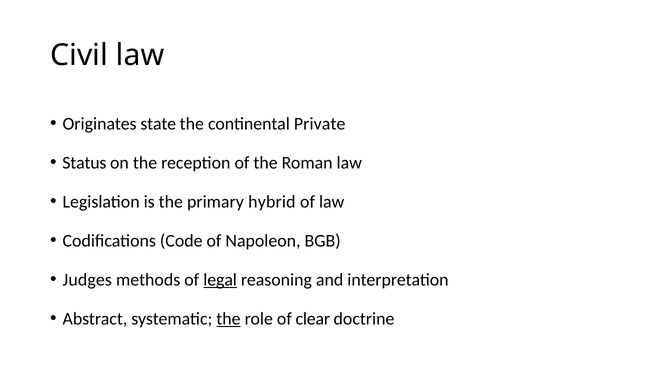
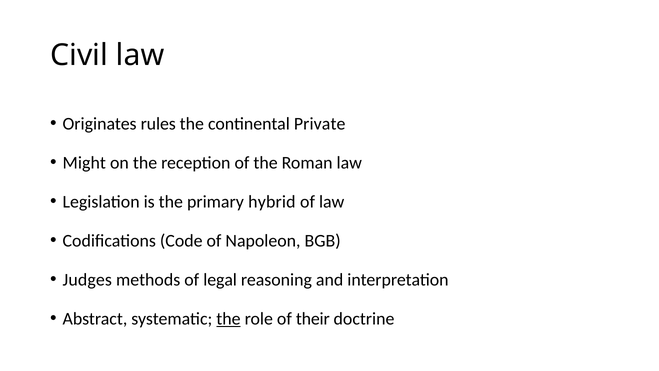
state: state -> rules (158, 124)
Status: Status -> Might (84, 163)
legal underline: present -> none (220, 280)
clear: clear -> their (313, 319)
